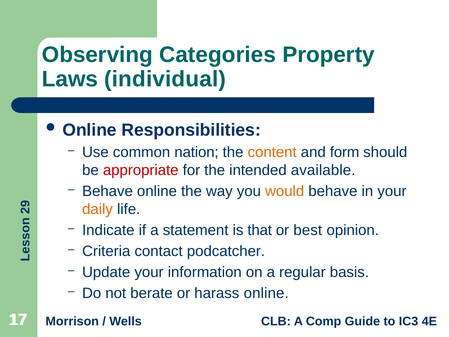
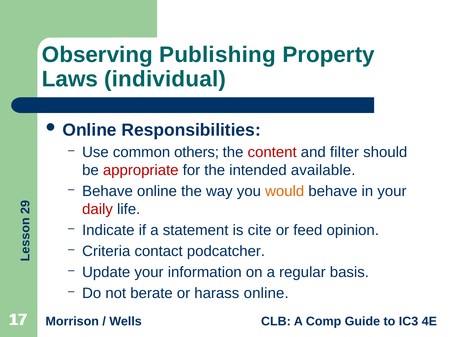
Categories: Categories -> Publishing (217, 55)
nation: nation -> others (197, 152)
content colour: orange -> red (272, 152)
form: form -> filter (344, 152)
daily colour: orange -> red (98, 209)
that: that -> cite (260, 230)
best: best -> feed (308, 230)
